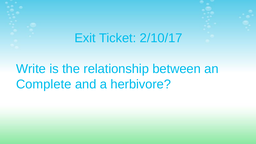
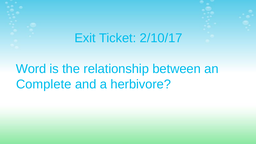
Write: Write -> Word (31, 69)
